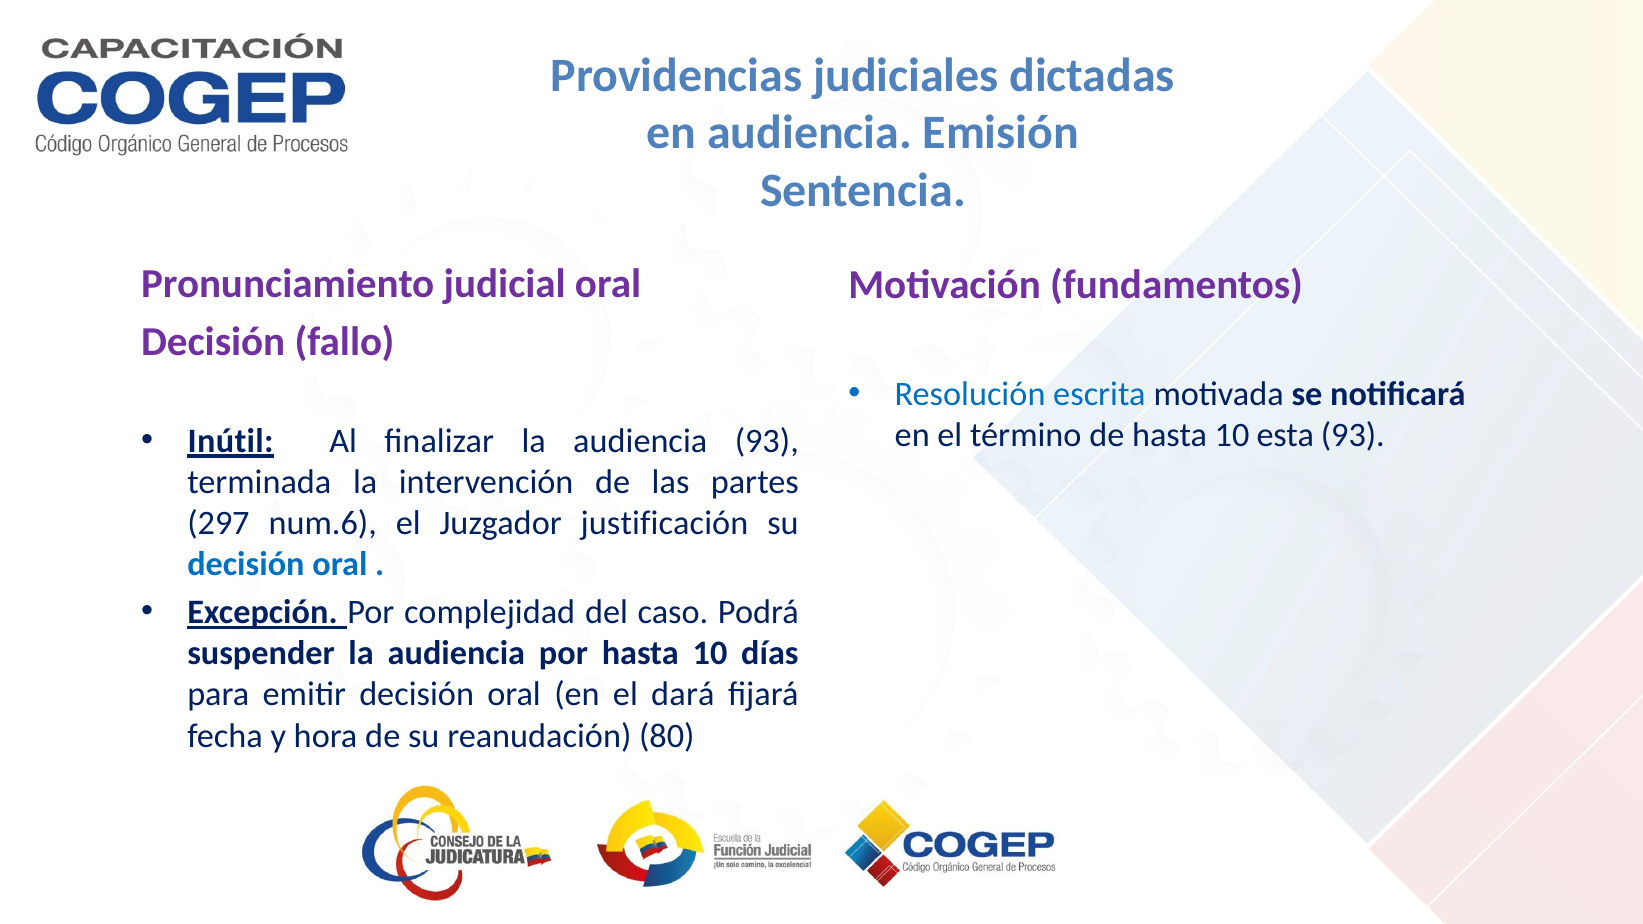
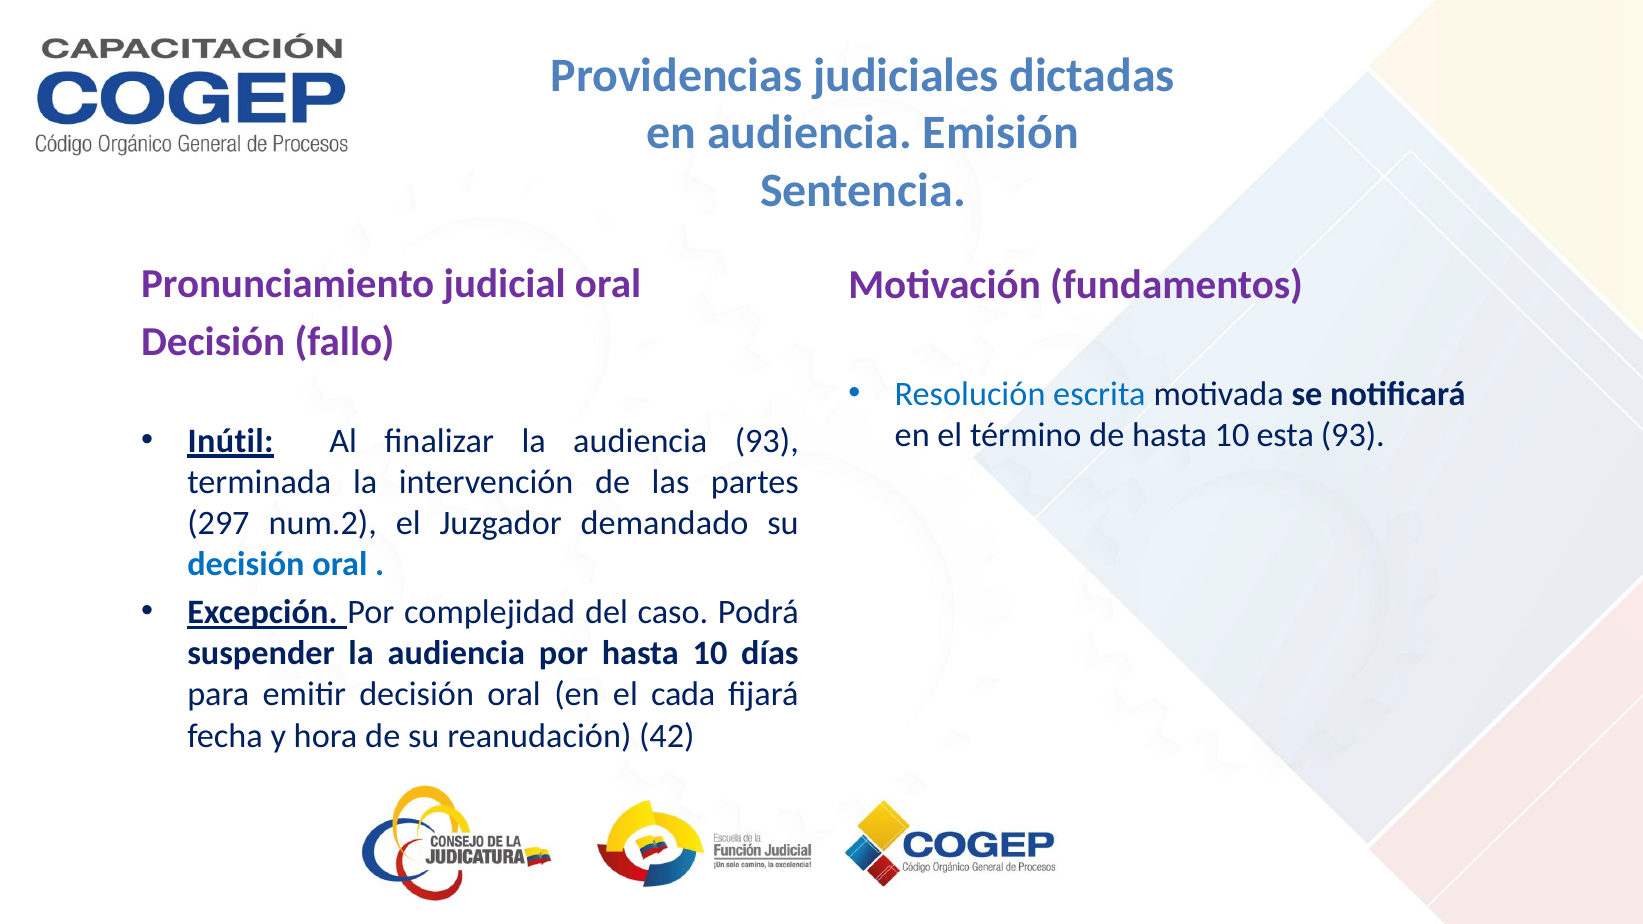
num.6: num.6 -> num.2 (323, 524)
justificación: justificación -> demandado (665, 524)
dará: dará -> cada (683, 695)
80: 80 -> 42 (667, 736)
